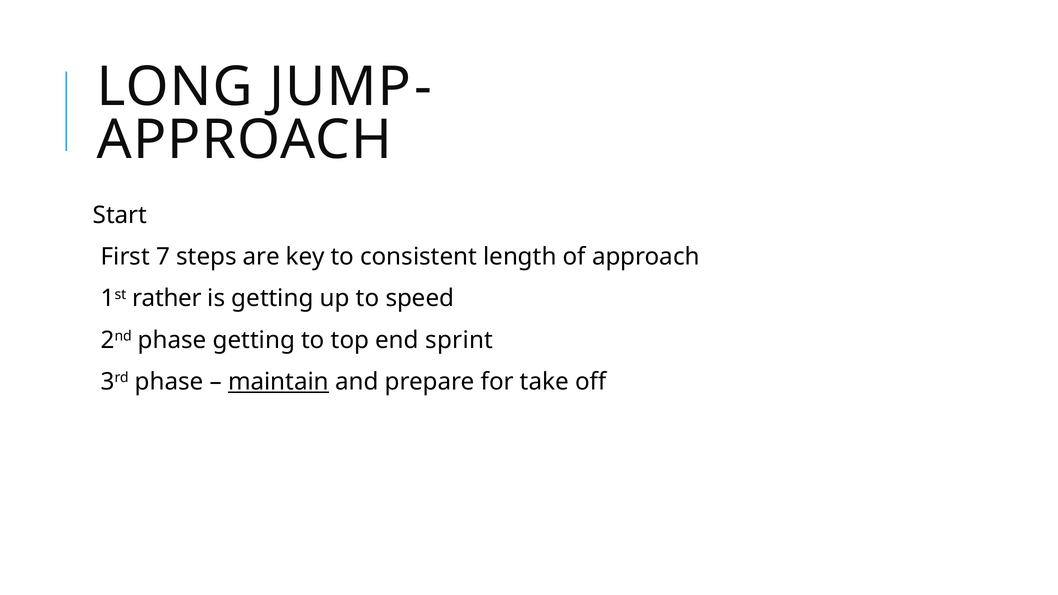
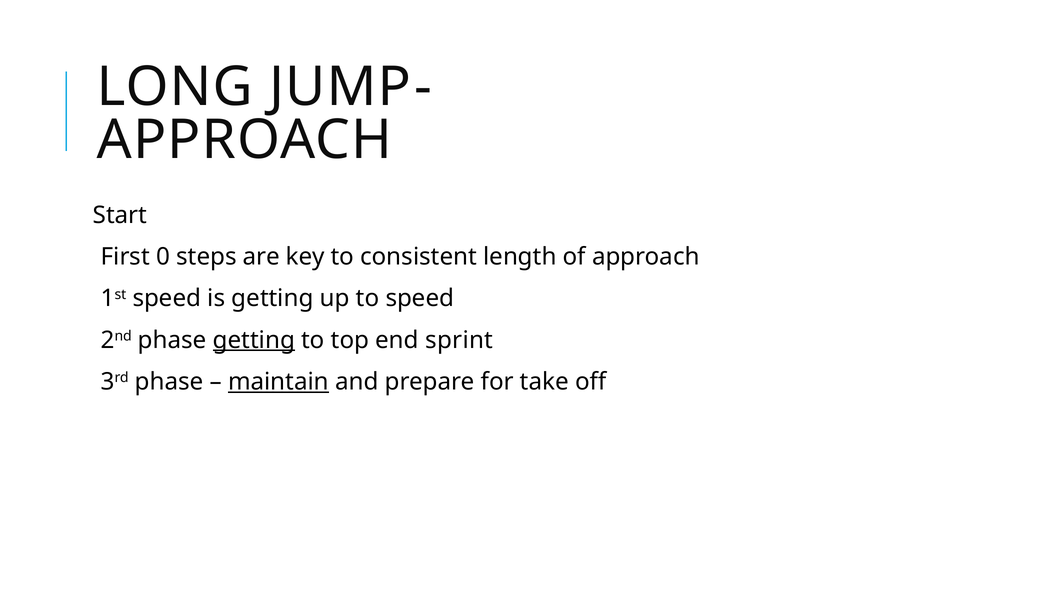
7: 7 -> 0 (163, 257)
1st rather: rather -> speed (167, 298)
getting underline: none -> present (254, 340)
